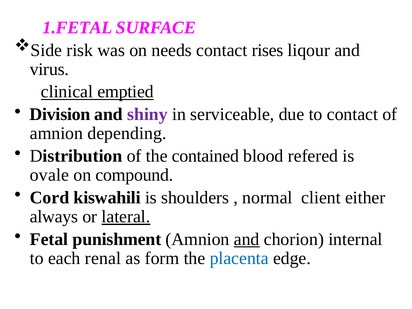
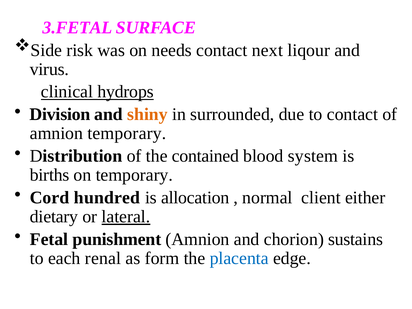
1.FETAL: 1.FETAL -> 3.FETAL (77, 28)
rises: rises -> next (267, 50)
emptied: emptied -> hydrops (126, 92)
shiny colour: purple -> orange (147, 114)
serviceable: serviceable -> surrounded (232, 114)
amnion depending: depending -> temporary (127, 133)
refered: refered -> system (313, 156)
ovale: ovale -> births (50, 175)
on compound: compound -> temporary (134, 175)
kiswahili: kiswahili -> hundred (107, 198)
shoulders: shoulders -> allocation (195, 198)
always: always -> dietary (54, 217)
and underline: present -> none (247, 239)
internal: internal -> sustains (356, 239)
